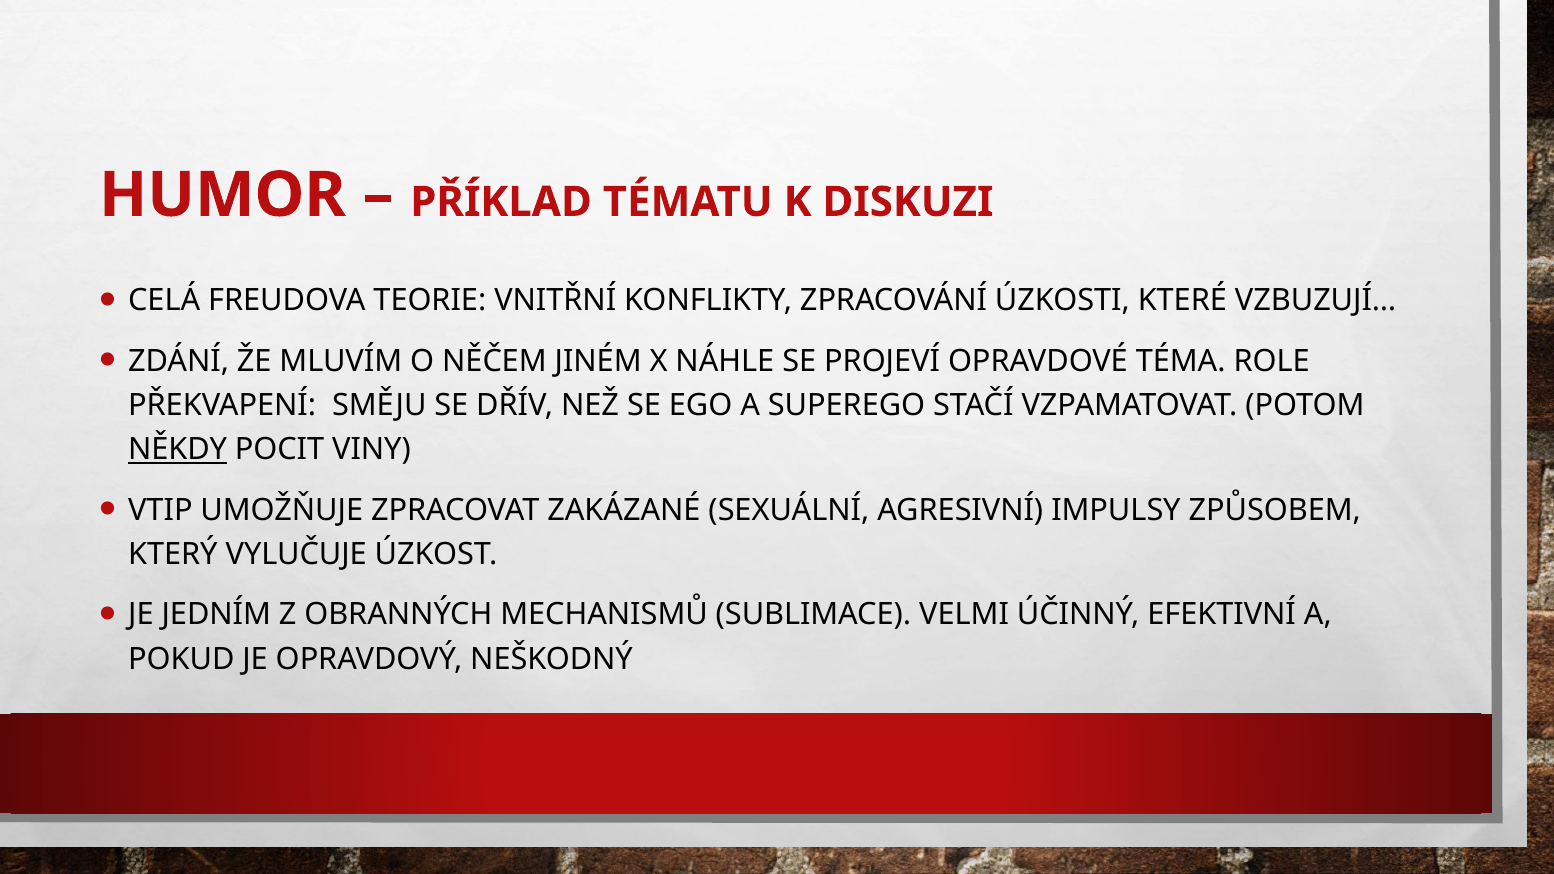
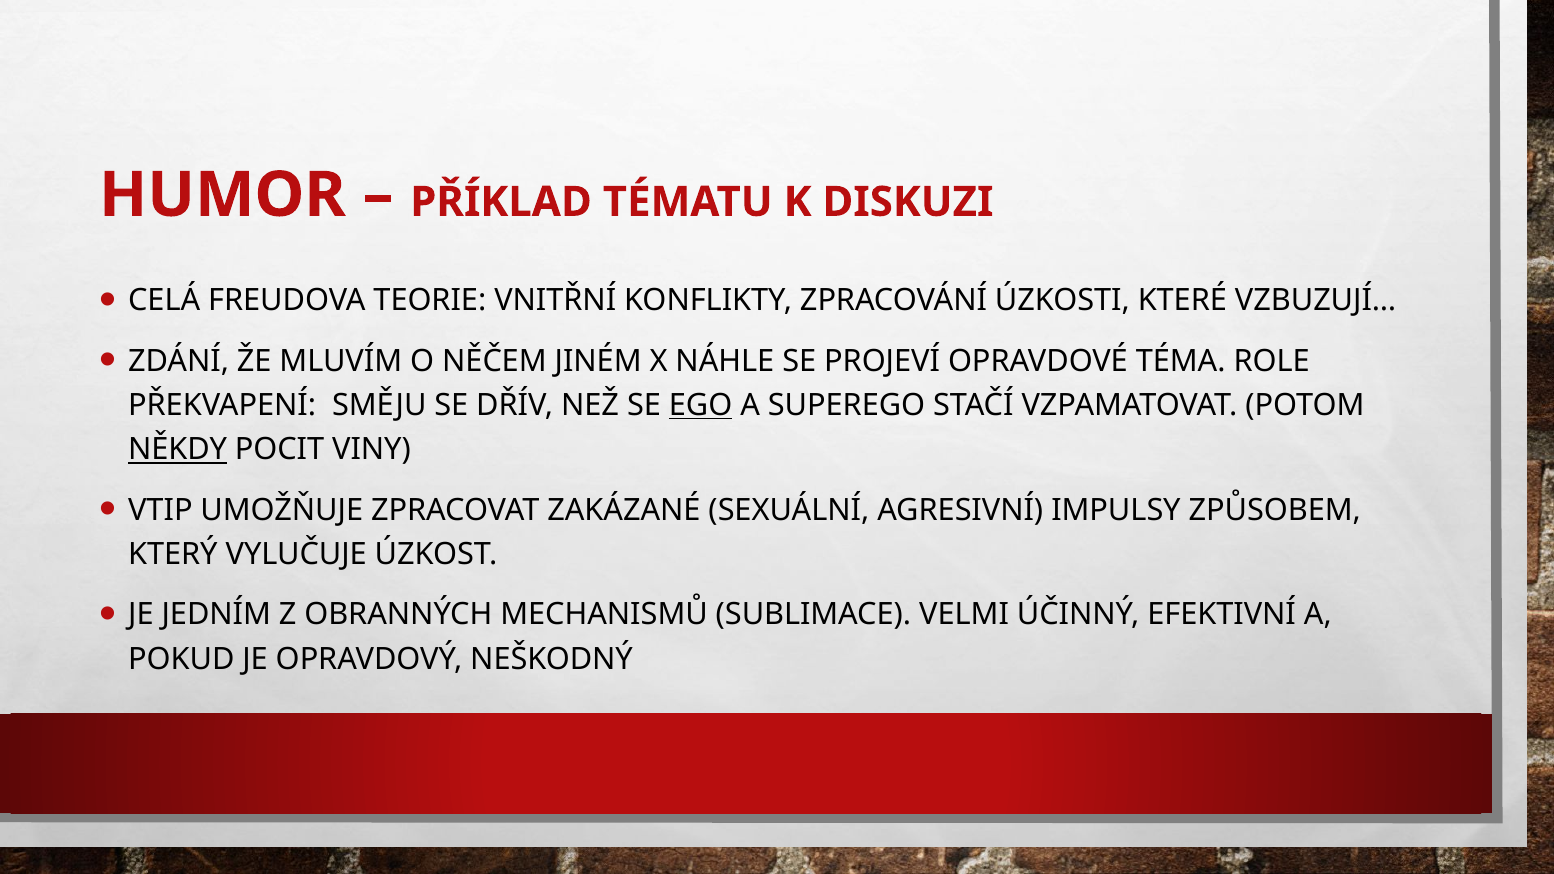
EGO underline: none -> present (701, 405)
